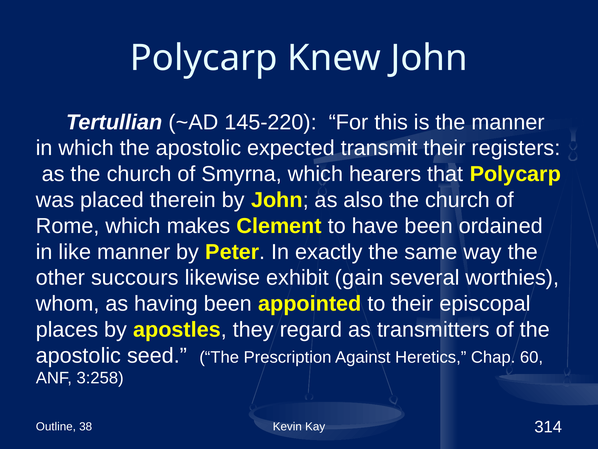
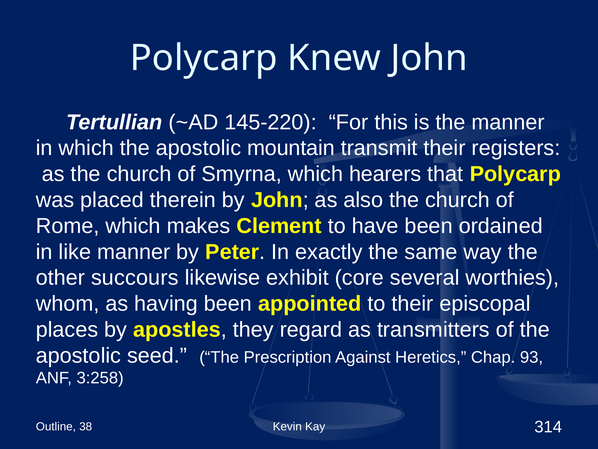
expected: expected -> mountain (291, 148)
gain: gain -> core (359, 277)
60: 60 -> 93 (531, 357)
